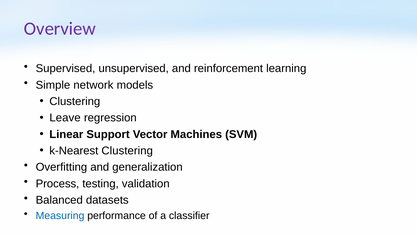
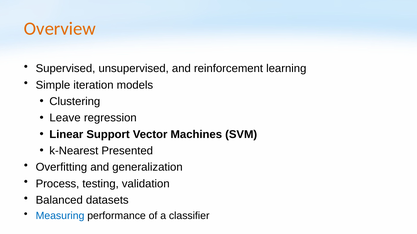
Overview colour: purple -> orange (60, 29)
network: network -> iteration (93, 85)
k-Nearest Clustering: Clustering -> Presented (127, 151)
